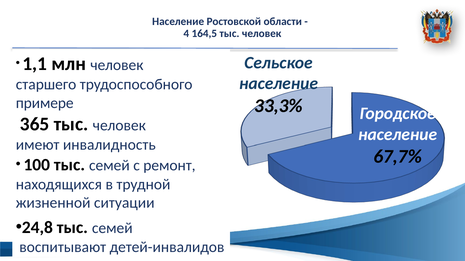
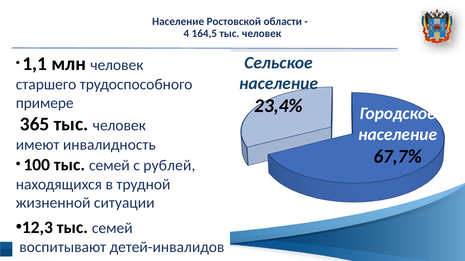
33,3%: 33,3% -> 23,4% (279, 106)
ремонт: ремонт -> рублей (169, 166)
24,8: 24,8 -> 12,3 (37, 228)
